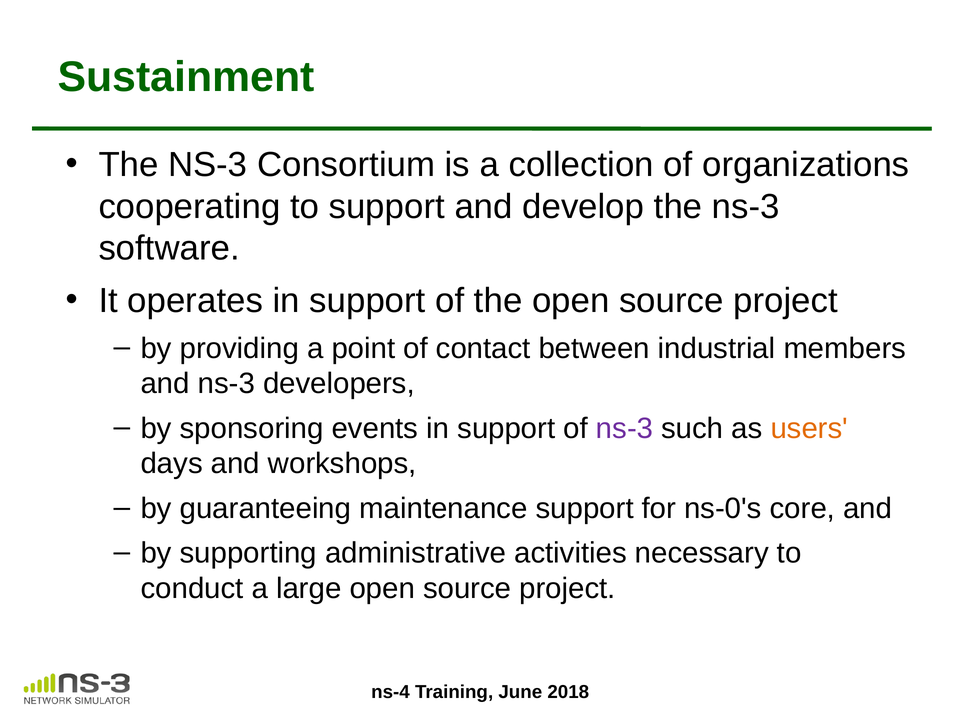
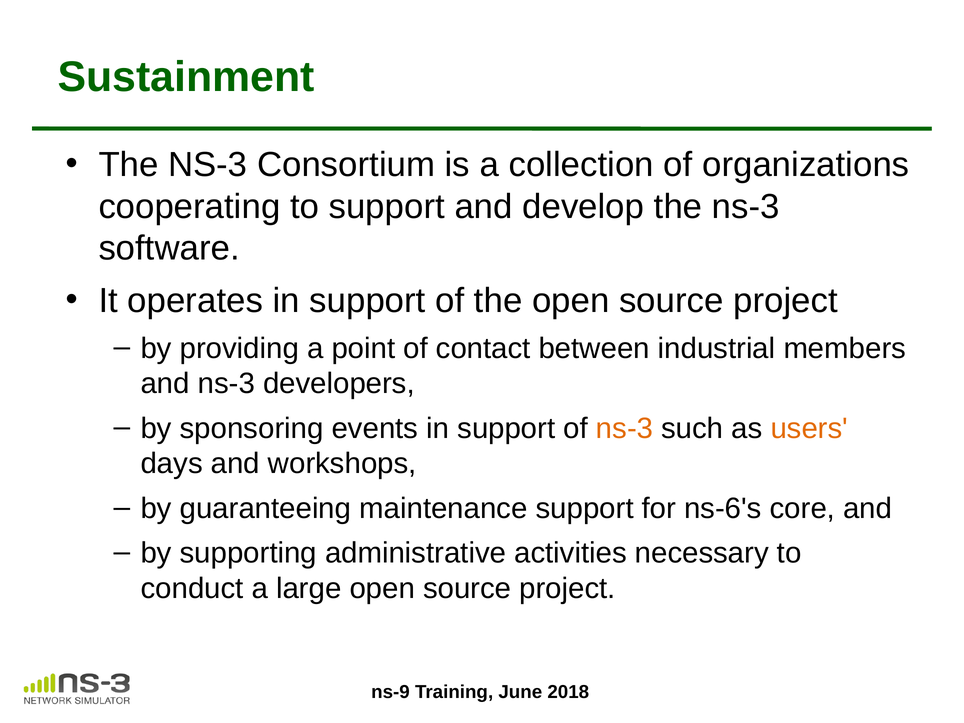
ns-3 colour: purple -> orange (625, 428)
ns-0's: ns-0's -> ns-6's (723, 508)
ns-4: ns-4 -> ns-9 (390, 692)
